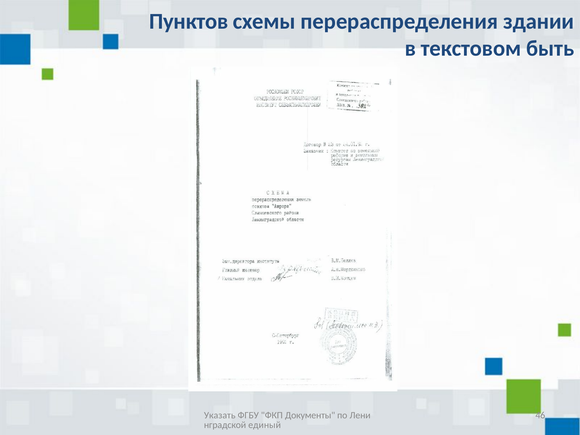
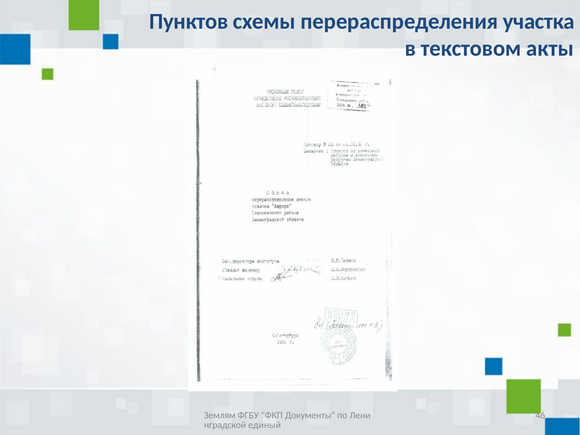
здании: здании -> участка (539, 21)
быть: быть -> акты (550, 48)
Указать: Указать -> Землям (220, 415)
